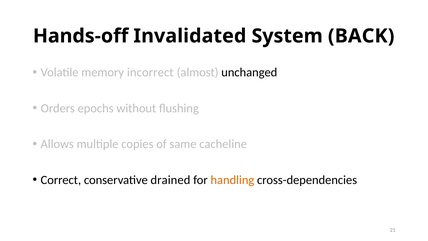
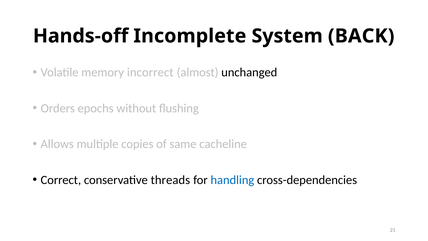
Invalidated: Invalidated -> Incomplete (190, 36)
drained: drained -> threads (170, 180)
handling colour: orange -> blue (232, 180)
